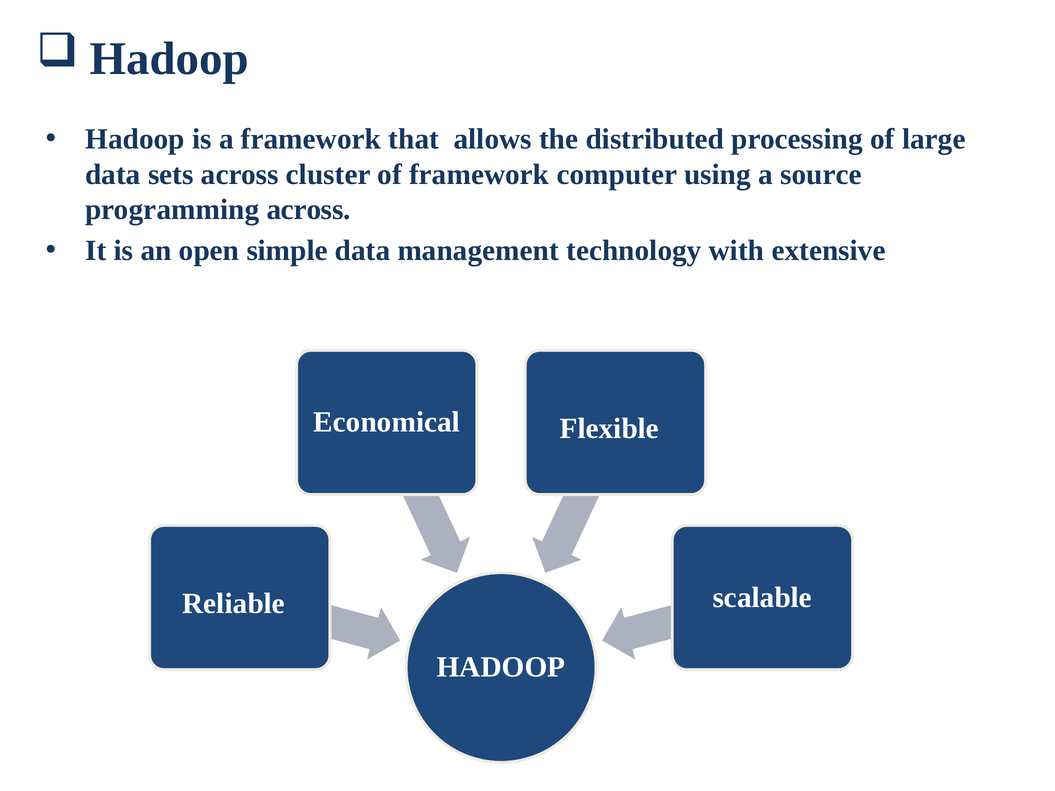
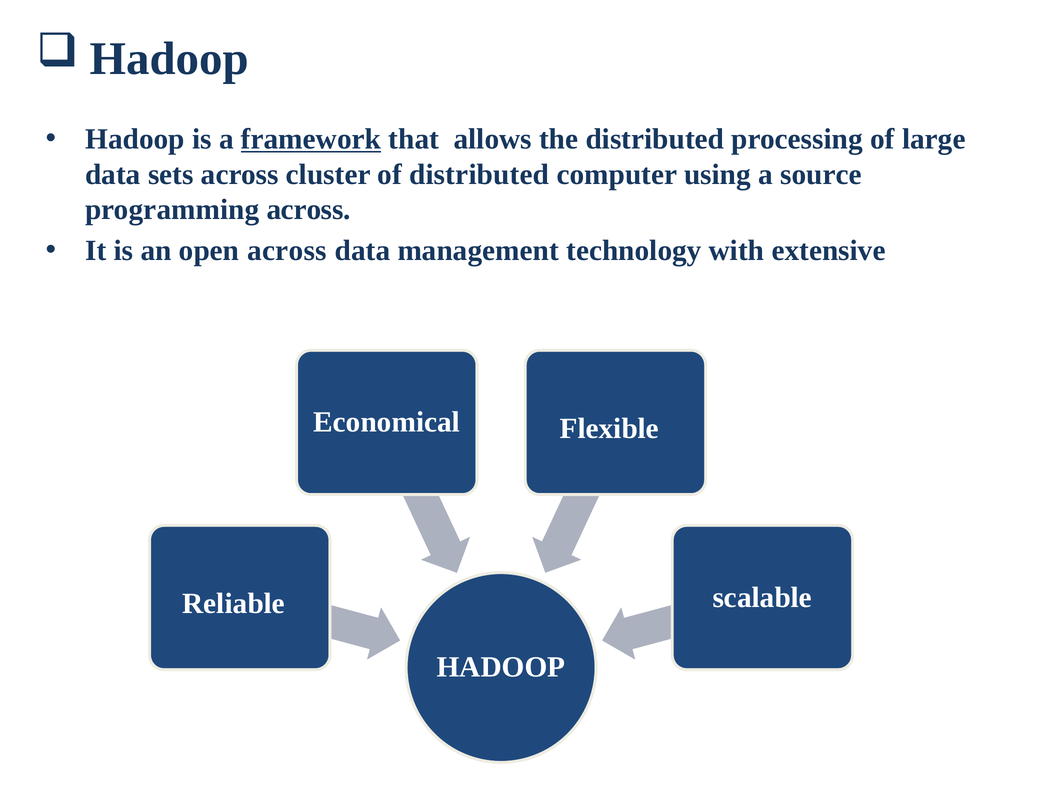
framework underline: none -> present (311, 139)
of framework: framework -> distributed (479, 174)
open simple: simple -> across (287, 251)
